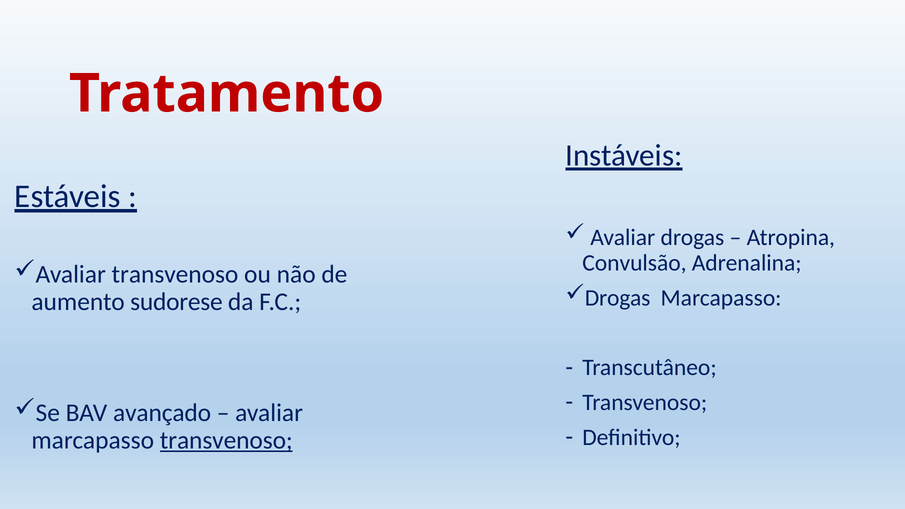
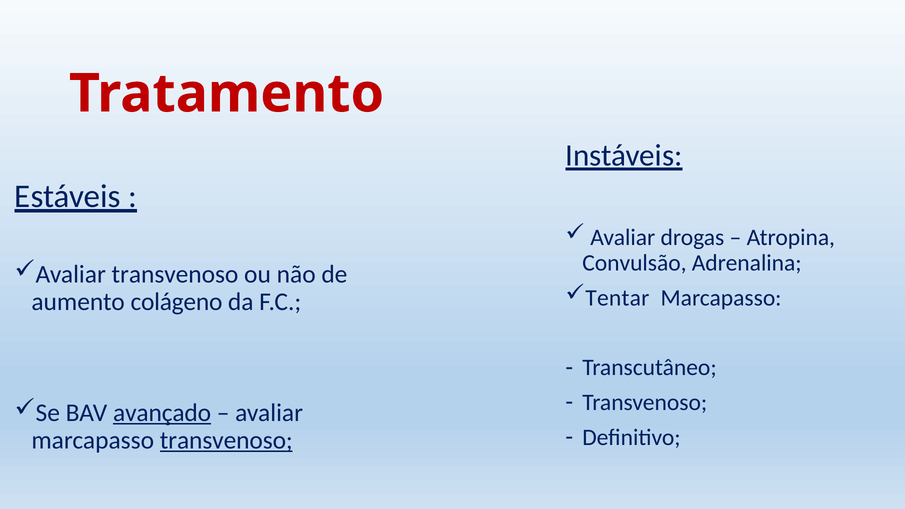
Drogas: Drogas -> Tentar (617, 298)
sudorese: sudorese -> colágeno (176, 302)
avançado underline: none -> present (162, 413)
